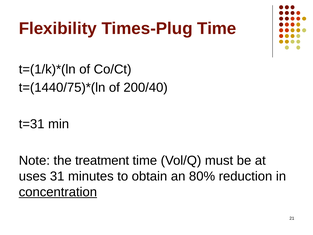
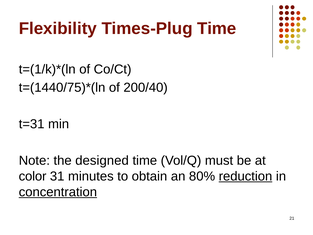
treatment: treatment -> designed (102, 160)
uses: uses -> color (33, 176)
reduction underline: none -> present (245, 176)
